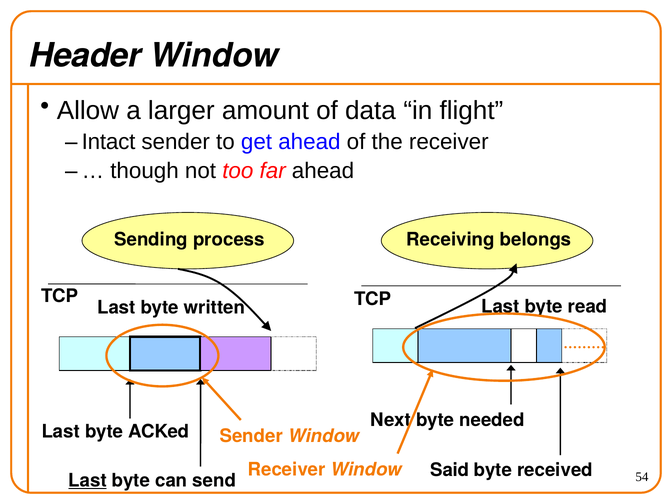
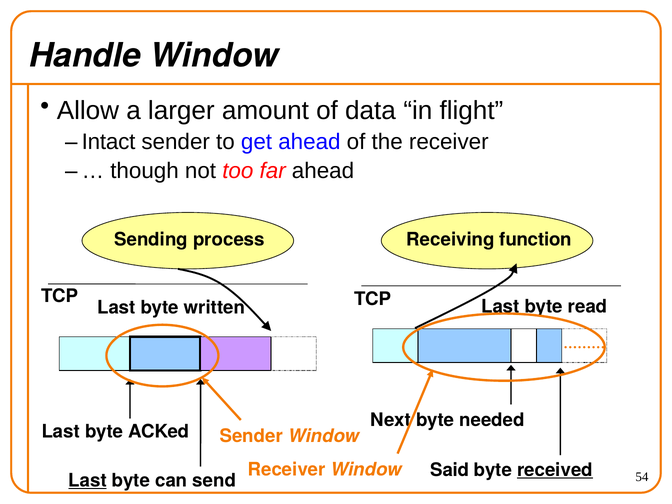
Header: Header -> Handle (85, 56)
belongs: belongs -> function (536, 240)
received underline: none -> present (555, 470)
